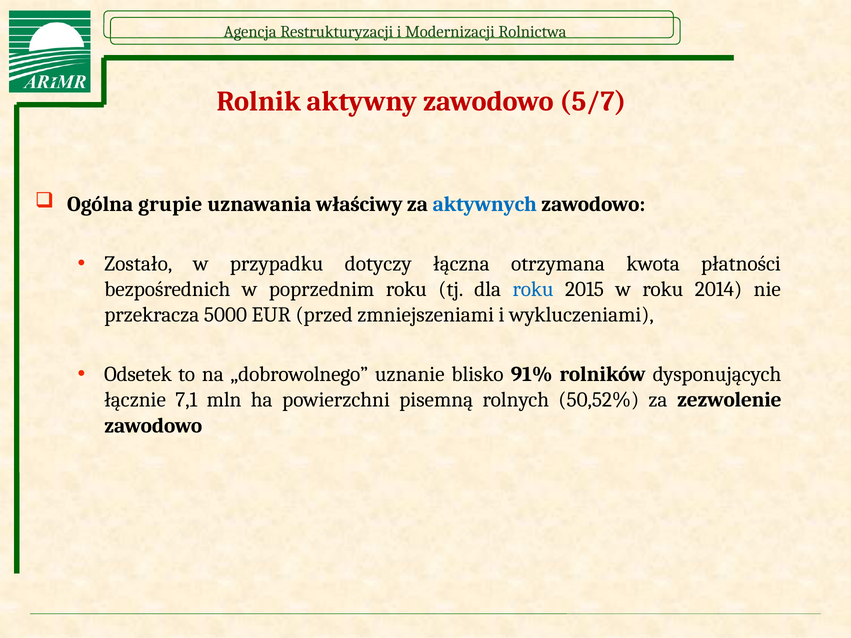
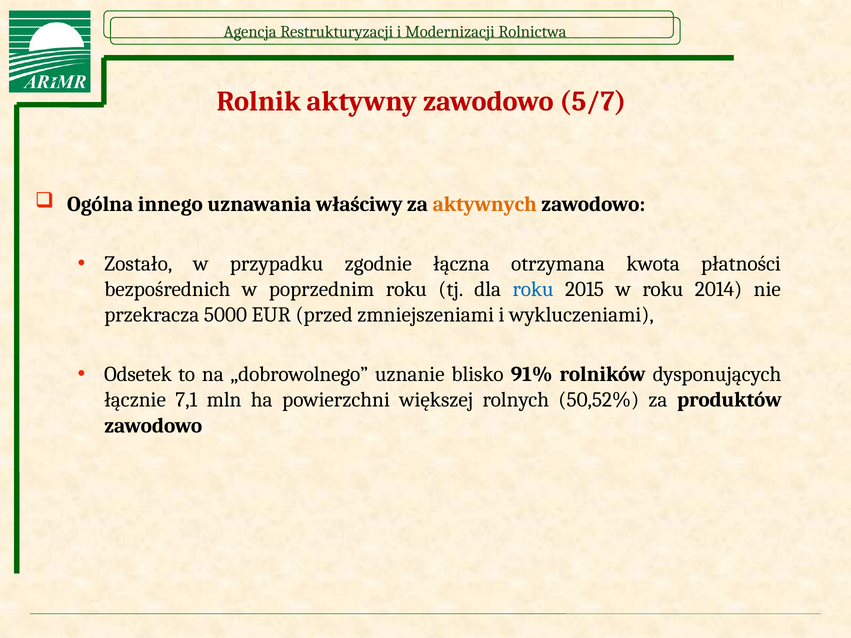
grupie: grupie -> innego (170, 204)
aktywnych colour: blue -> orange (485, 204)
dotyczy: dotyczy -> zgodnie (378, 264)
pisemną: pisemną -> większej (436, 400)
zezwolenie: zezwolenie -> produktów (729, 400)
